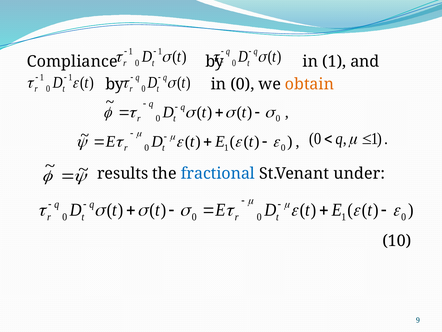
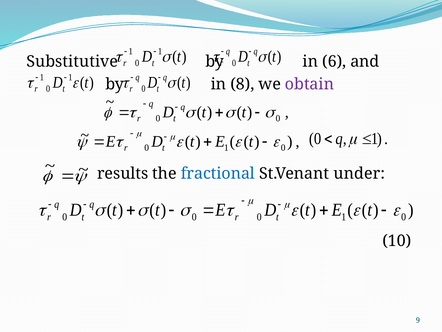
Compliance: Compliance -> Substitutive (72, 62)
in 1: 1 -> 6 (334, 62)
in 0: 0 -> 8 (242, 84)
obtain colour: orange -> purple (310, 84)
